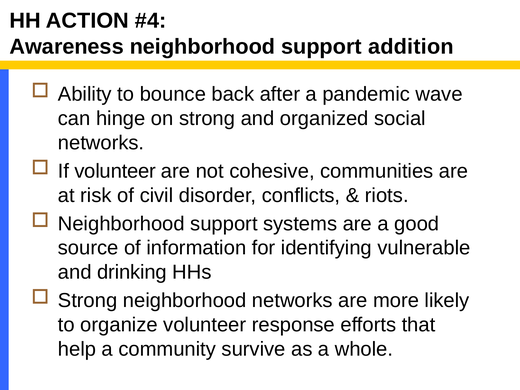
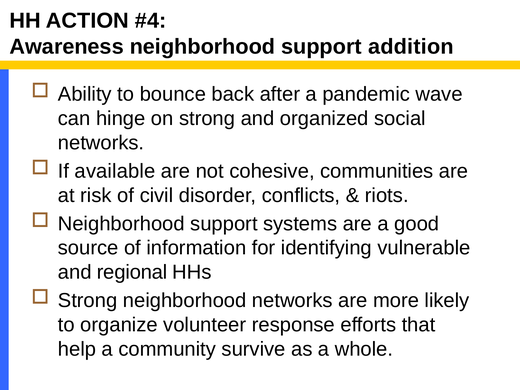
If volunteer: volunteer -> available (115, 171)
drinking: drinking -> regional (132, 272)
